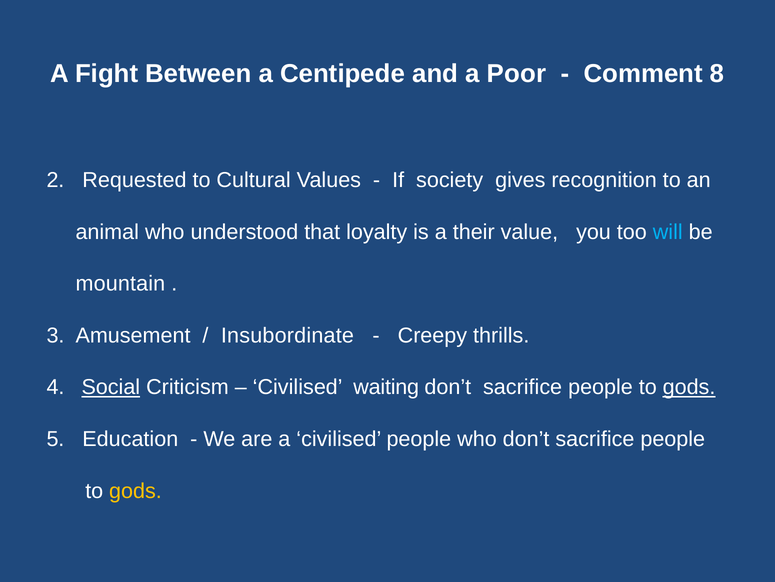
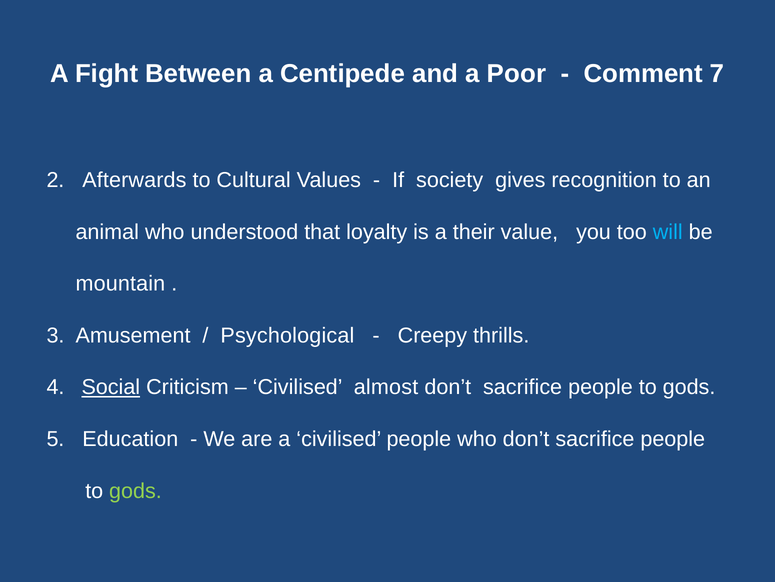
8: 8 -> 7 (717, 74)
Requested: Requested -> Afterwards (134, 180)
Insubordinate: Insubordinate -> Psychological (287, 335)
waiting: waiting -> almost (386, 387)
gods underline: present -> none (689, 387)
gods colour: yellow -> light green (135, 490)
